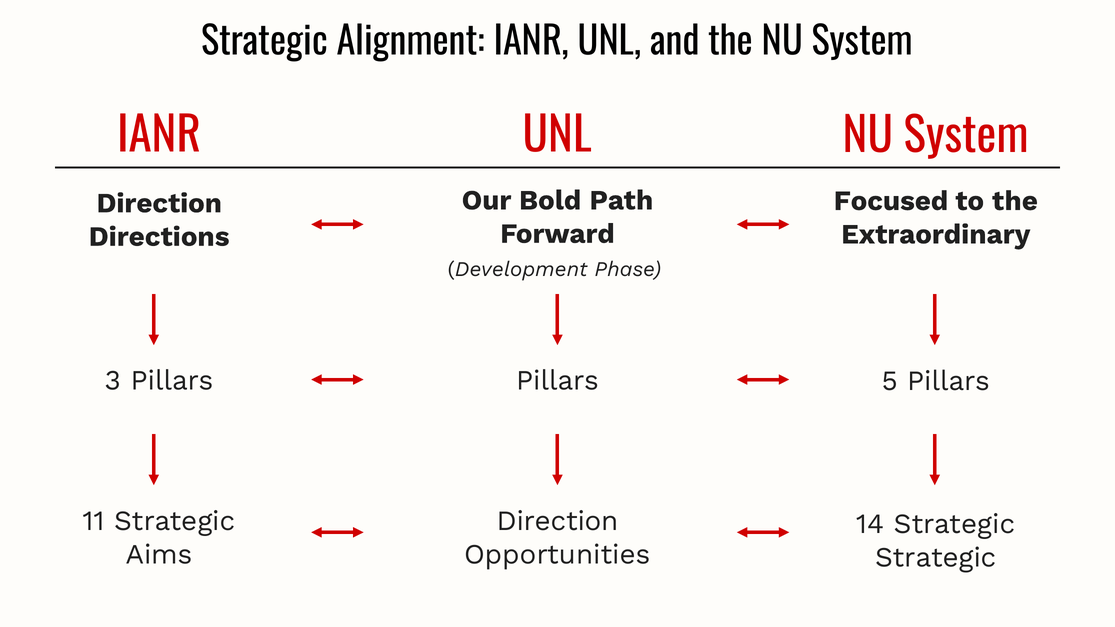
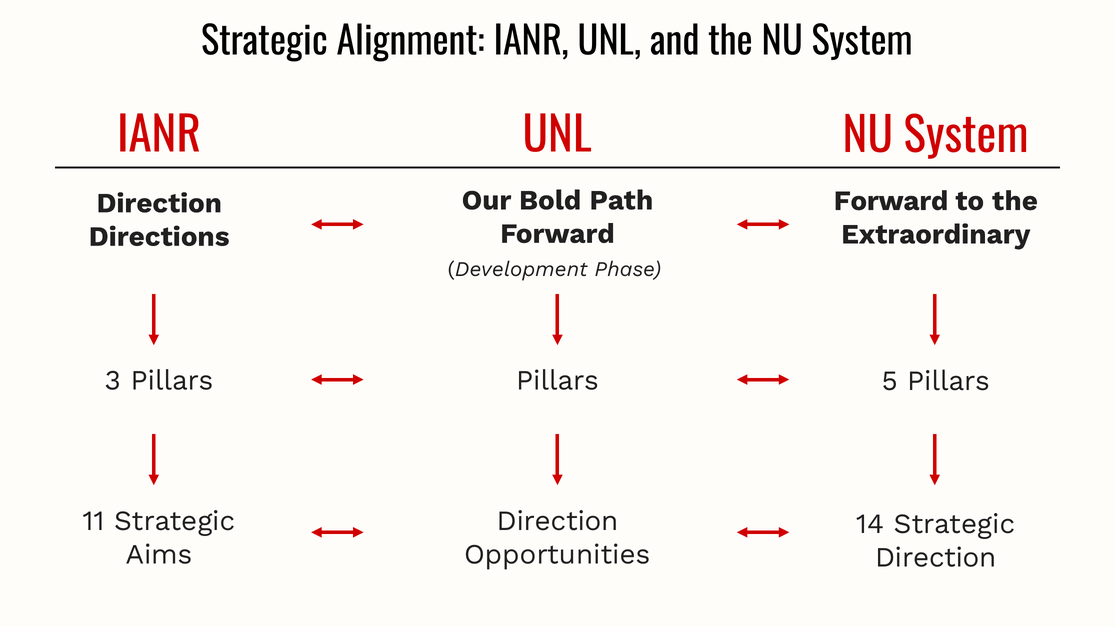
Focused: Focused -> Forward (891, 201)
Strategic: Strategic -> Direction (936, 558)
